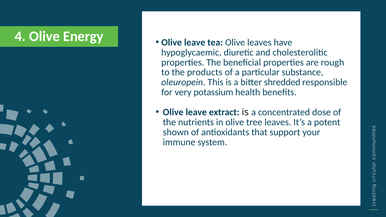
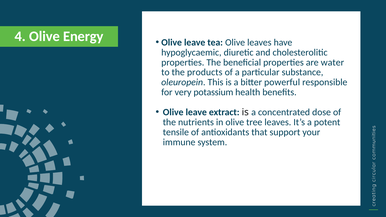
rough: rough -> water (332, 62)
shredded: shredded -> powerful (282, 82)
shown: shown -> tensile (176, 132)
